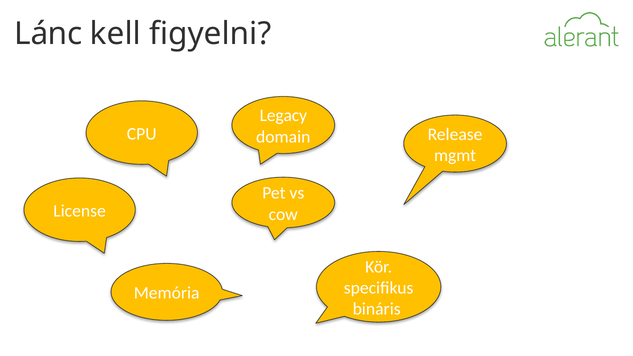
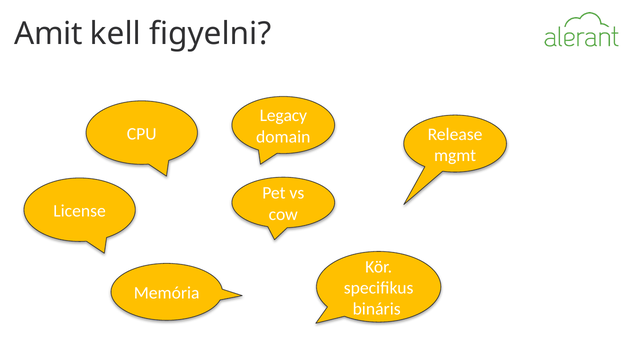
Lánc: Lánc -> Amit (48, 34)
